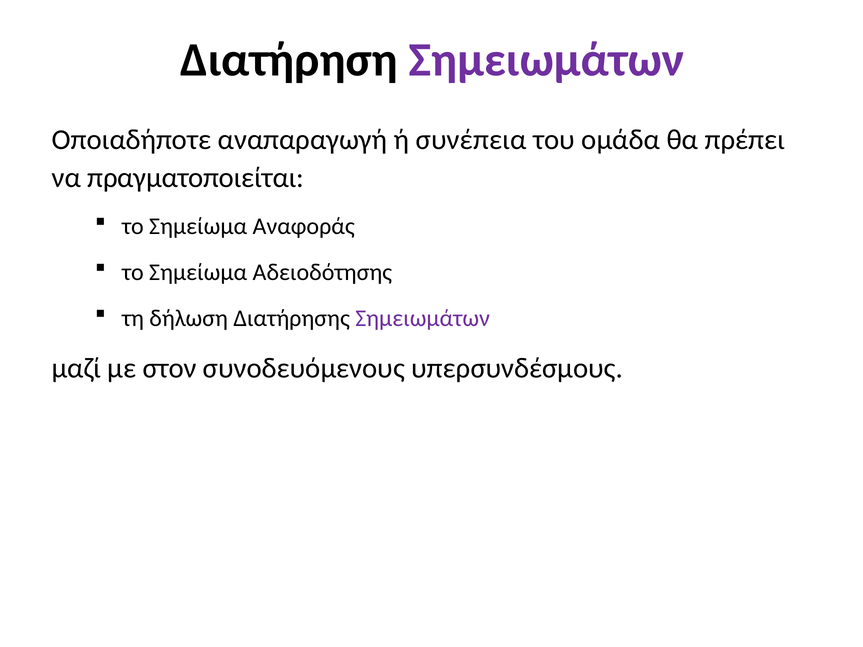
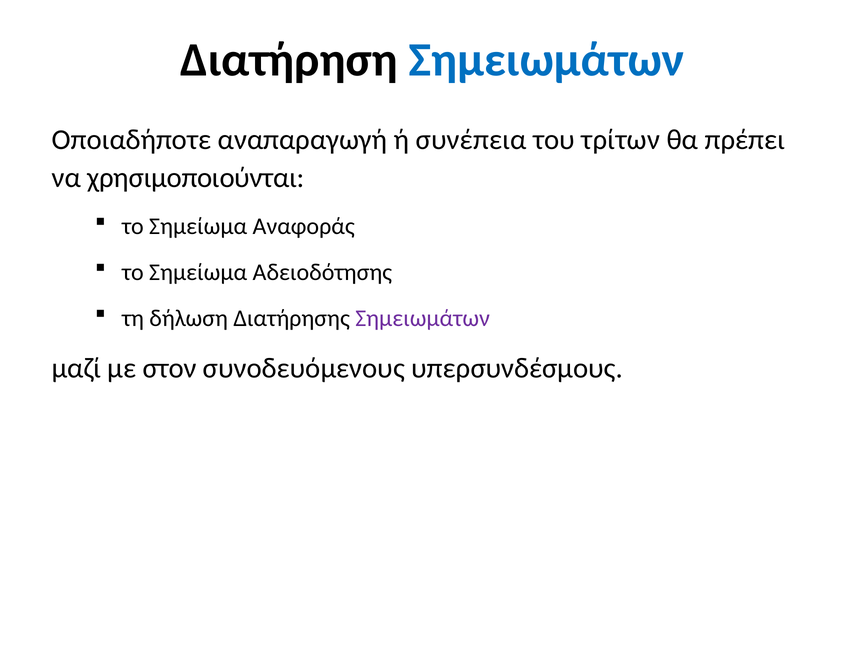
Σημειωμάτων colour: purple -> blue (547, 60)
ομάδα: ομάδα -> τρίτων (621, 140)
πραγματοποιείται: πραγματοποιείται -> χρησιμοποιούνται (196, 178)
